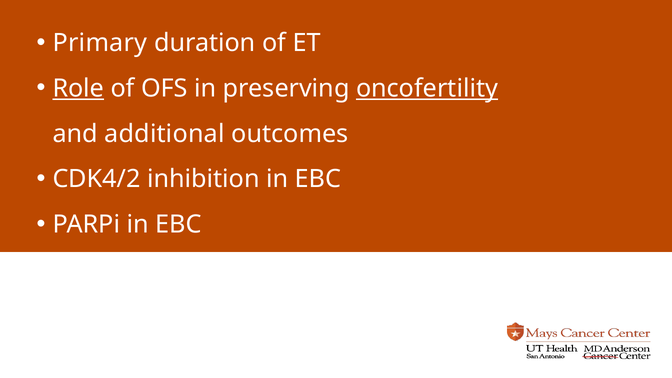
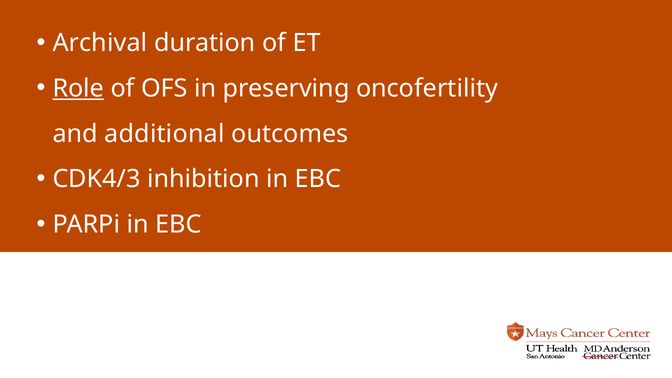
Primary: Primary -> Archival (100, 43)
oncofertility underline: present -> none (427, 88)
CDK4/2: CDK4/2 -> CDK4/3 (97, 179)
